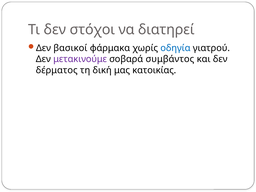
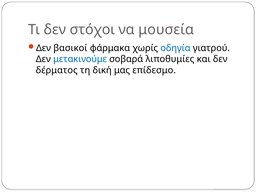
διατηρεί: διατηρεί -> μουσεία (166, 30)
μετακινούμε colour: purple -> blue (80, 59)
συμβάντος: συμβάντος -> λιποθυμίες (170, 59)
κατοικίας: κατοικίας -> επίδεσμο (154, 70)
